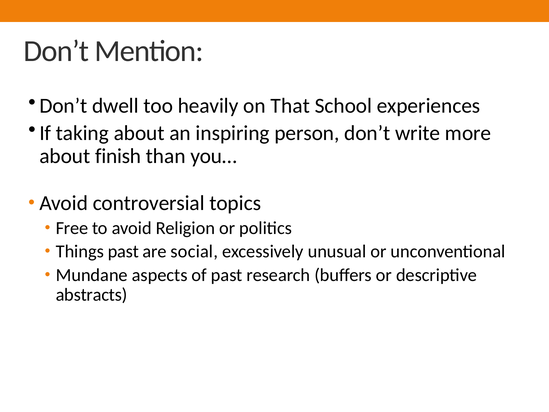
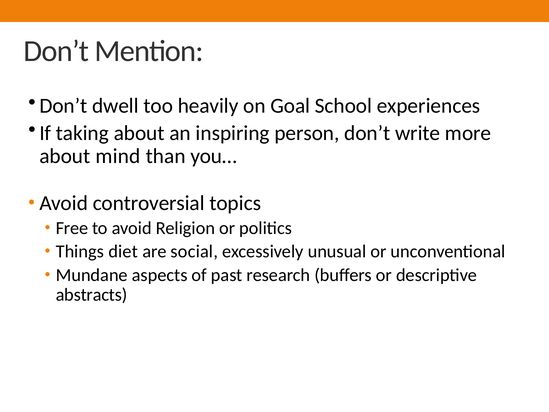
That: That -> Goal (290, 106)
finish: finish -> mind (118, 156)
Things past: past -> diet (123, 251)
